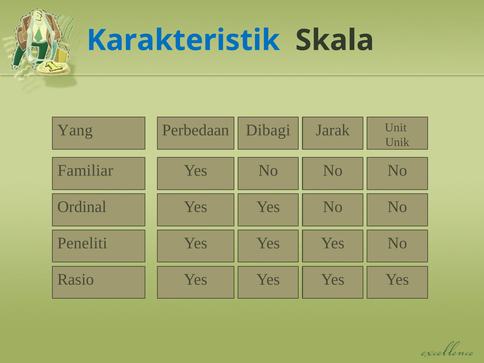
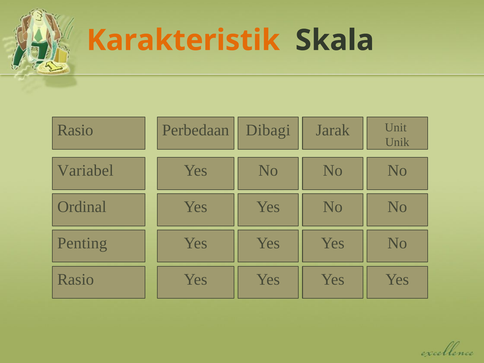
Karakteristik colour: blue -> orange (183, 40)
Yang: Yang -> Rasio (75, 130)
Familiar: Familiar -> Variabel (85, 171)
Peneliti: Peneliti -> Penting (82, 243)
